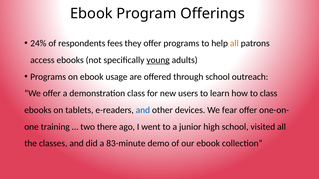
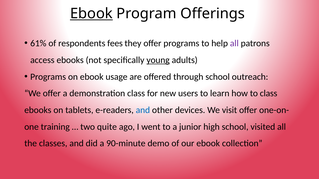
Ebook underline: none -> present (91, 14)
24%: 24% -> 61% (38, 43)
all colour: orange -> purple (234, 43)
fear: fear -> visit (230, 110)
there: there -> quite (107, 127)
83-minute: 83-minute -> 90-minute (126, 144)
